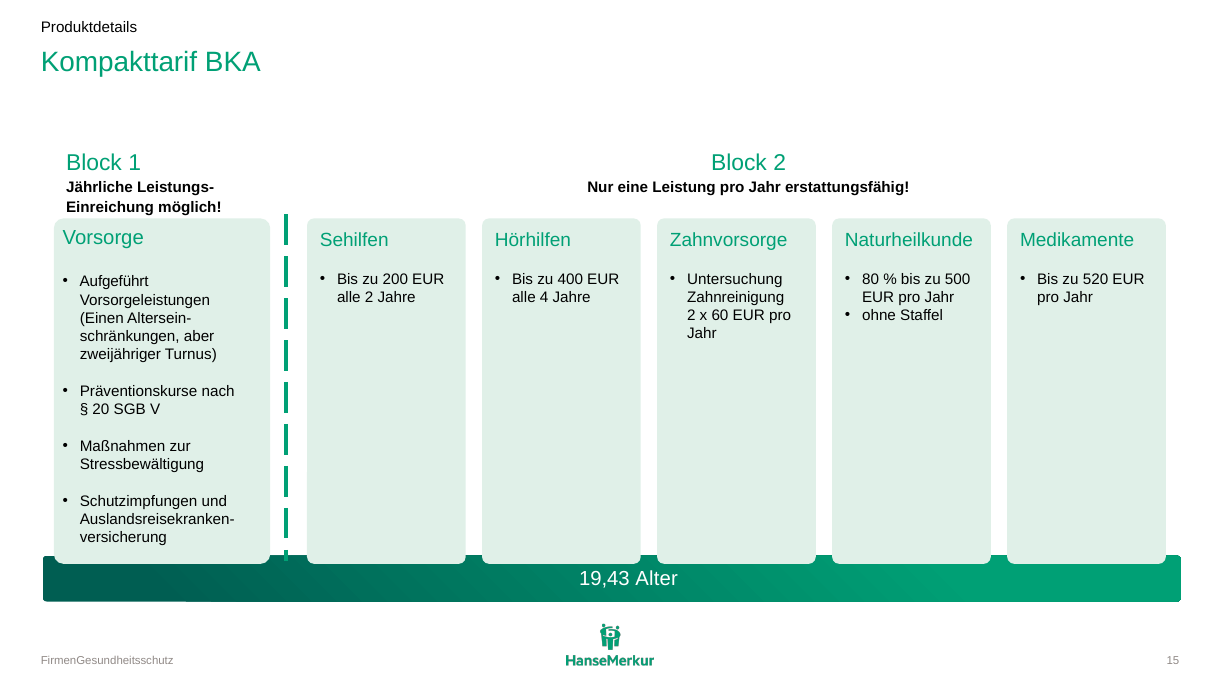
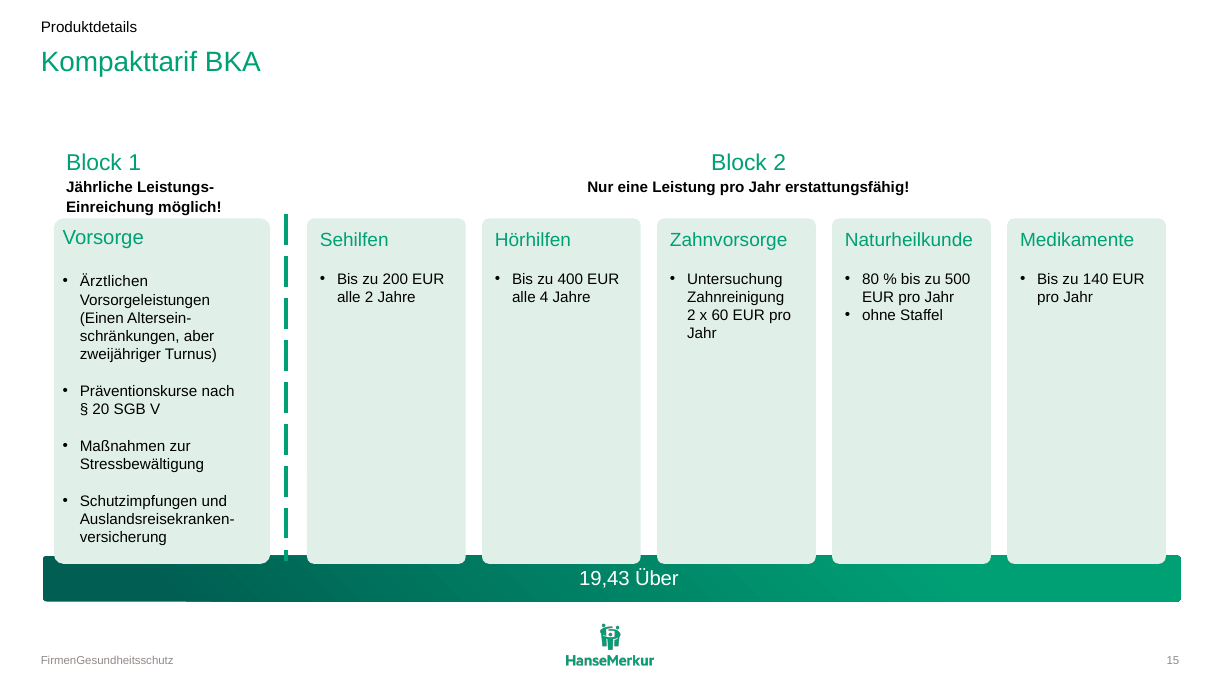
520: 520 -> 140 (1096, 279)
Aufgeführt: Aufgeführt -> Ärztlichen (114, 282)
Alter: Alter -> Über (657, 579)
